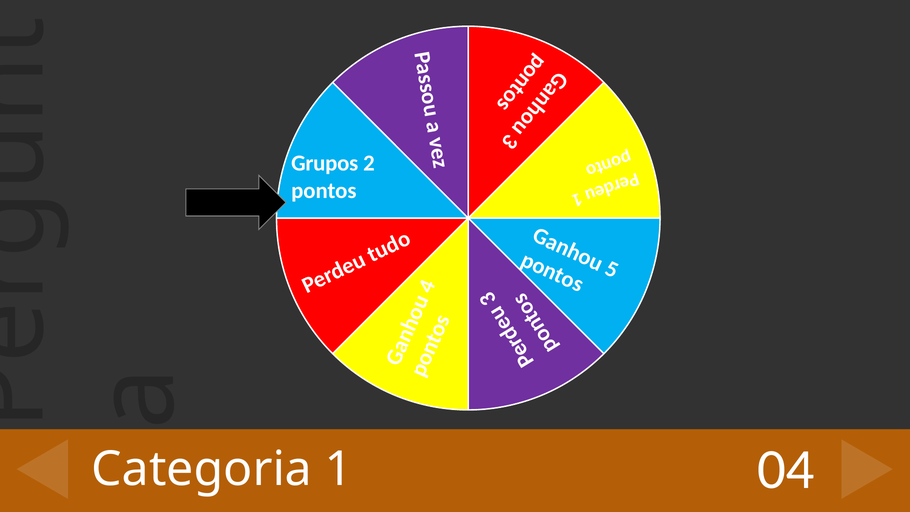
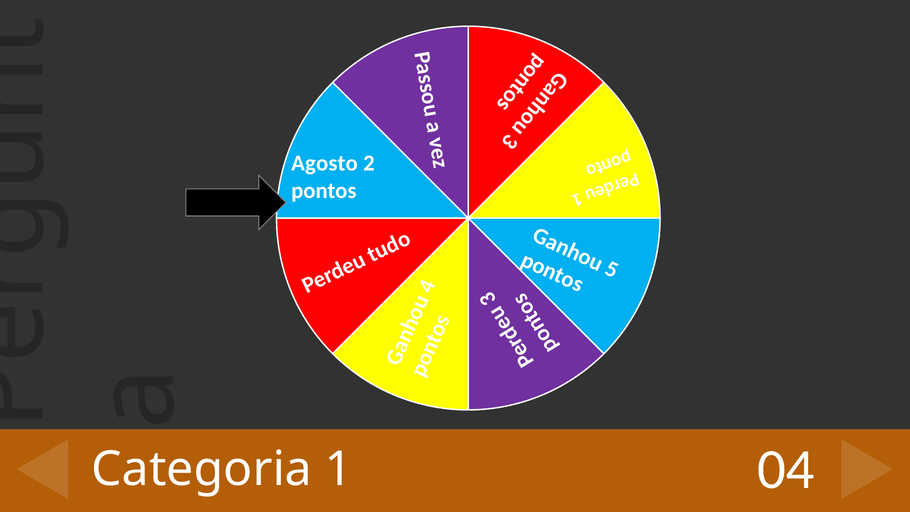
Grupos: Grupos -> Agosto (324, 163)
